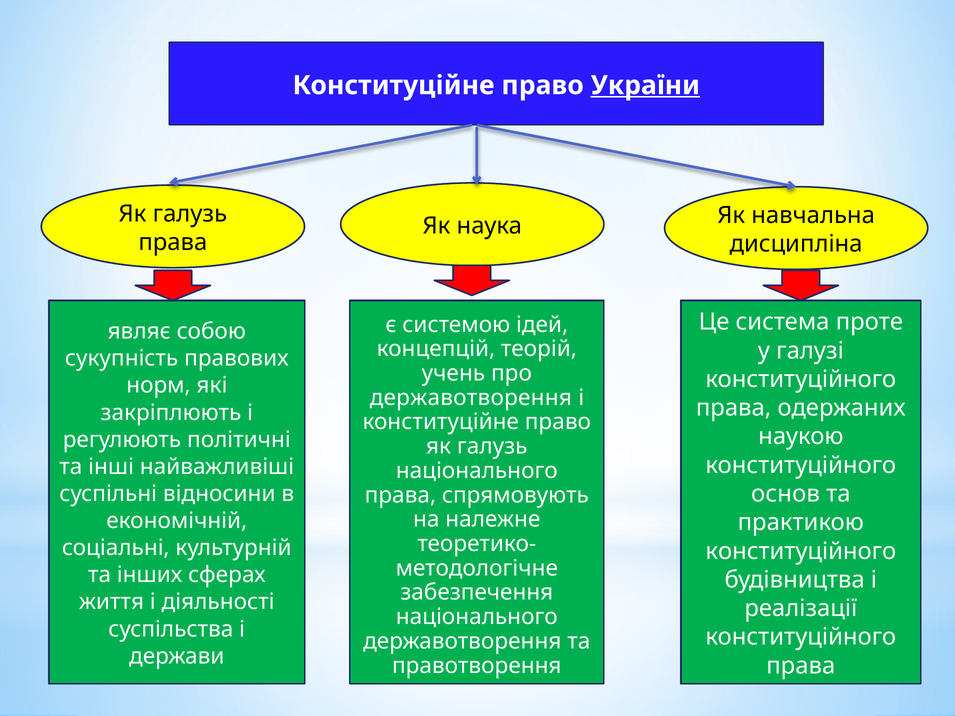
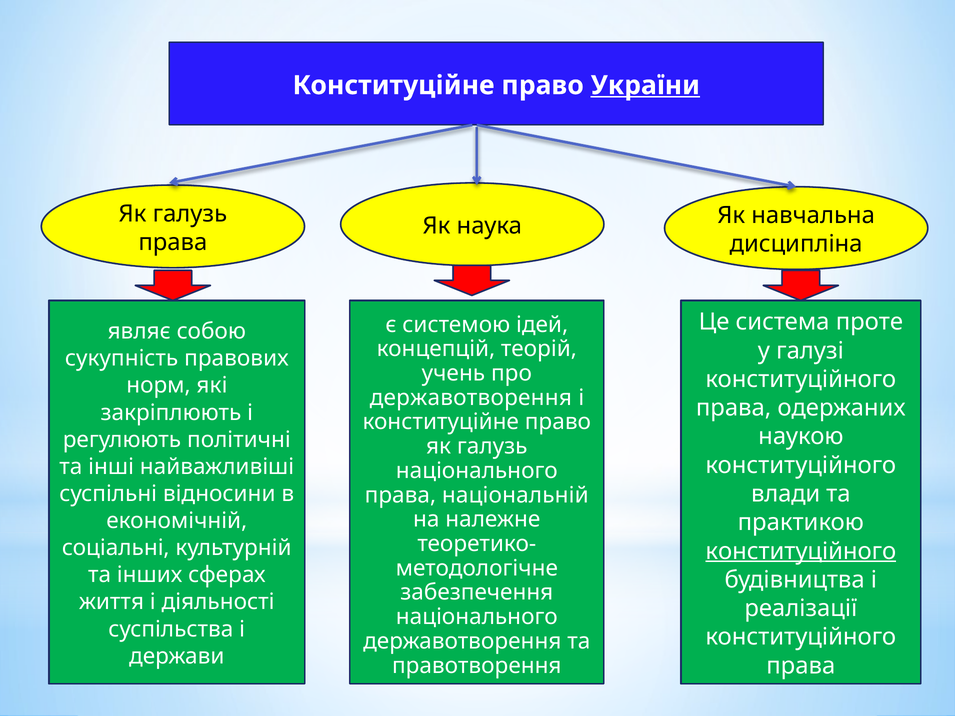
основ: основ -> влади (786, 494)
спрямовують: спрямовують -> національній (515, 495)
конституційного underline: none -> present (801, 551)
